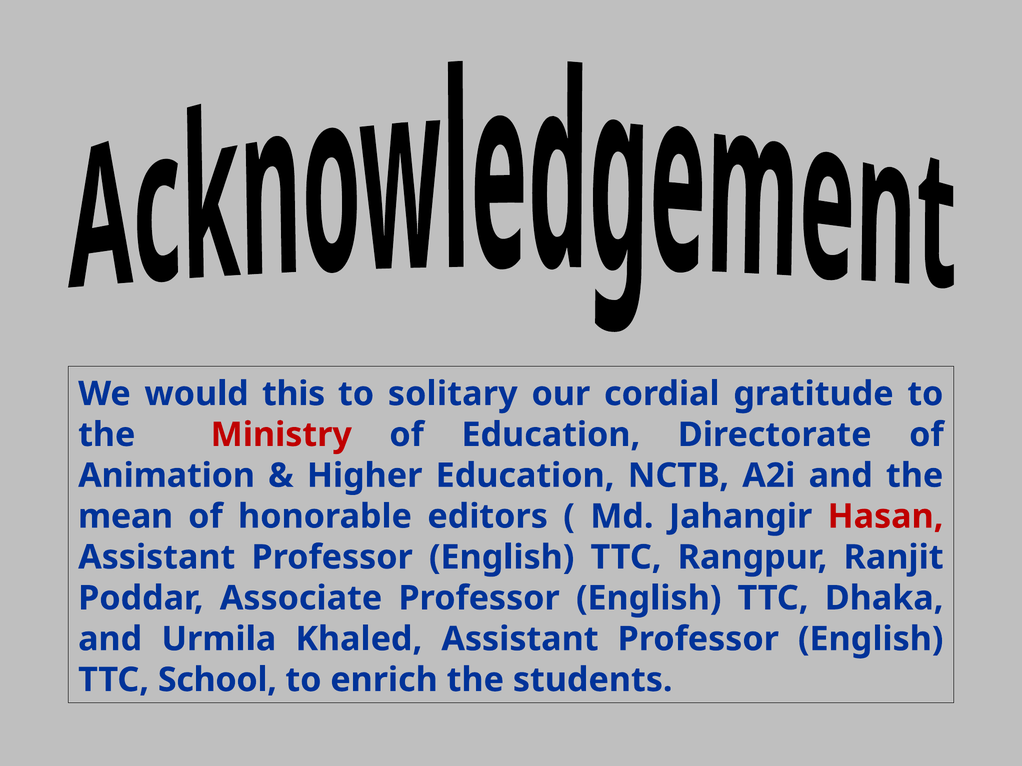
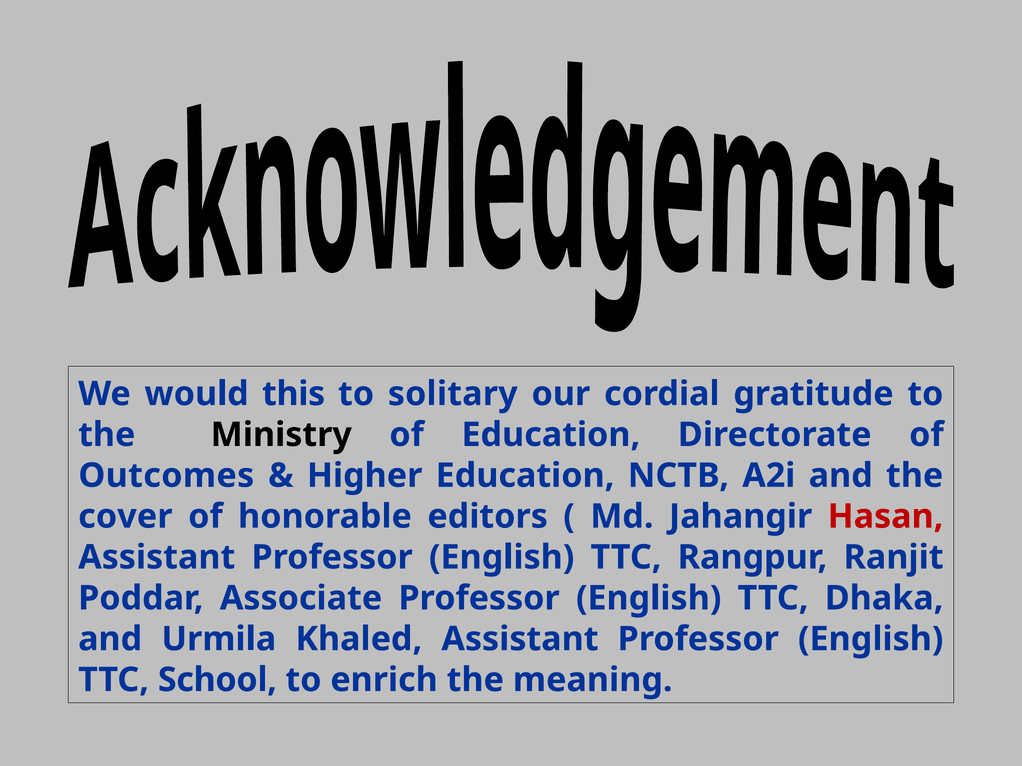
Ministry colour: red -> black (281, 435)
Animation: Animation -> Outcomes (166, 476)
mean: mean -> cover (125, 517)
students: students -> meaning (593, 680)
